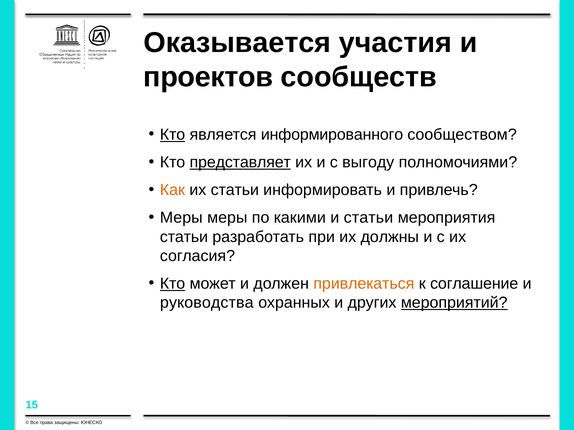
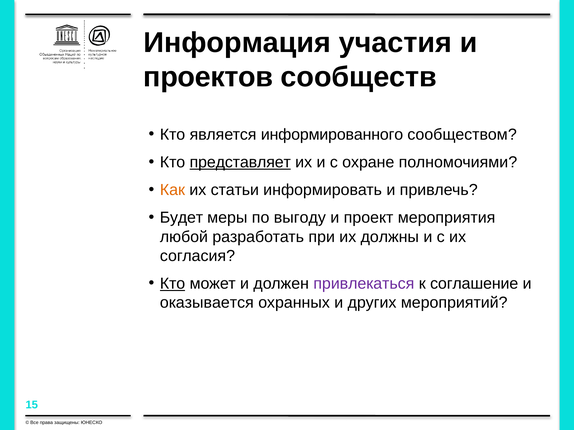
Оказывается: Оказывается -> Информация (237, 43)
Кто underline: present -> none (173, 135)
выгоду: выгоду -> охране (368, 163)
Меры: Меры -> Будет (181, 218)
какими: какими -> выгоду (300, 218)
и статьи: статьи -> проект (369, 218)
статьи: статьи -> любой (184, 237)
привлекаться colour: orange -> purple (364, 284)
руководства: руководства -> оказывается (207, 303)
мероприятий underline: present -> none (454, 303)
